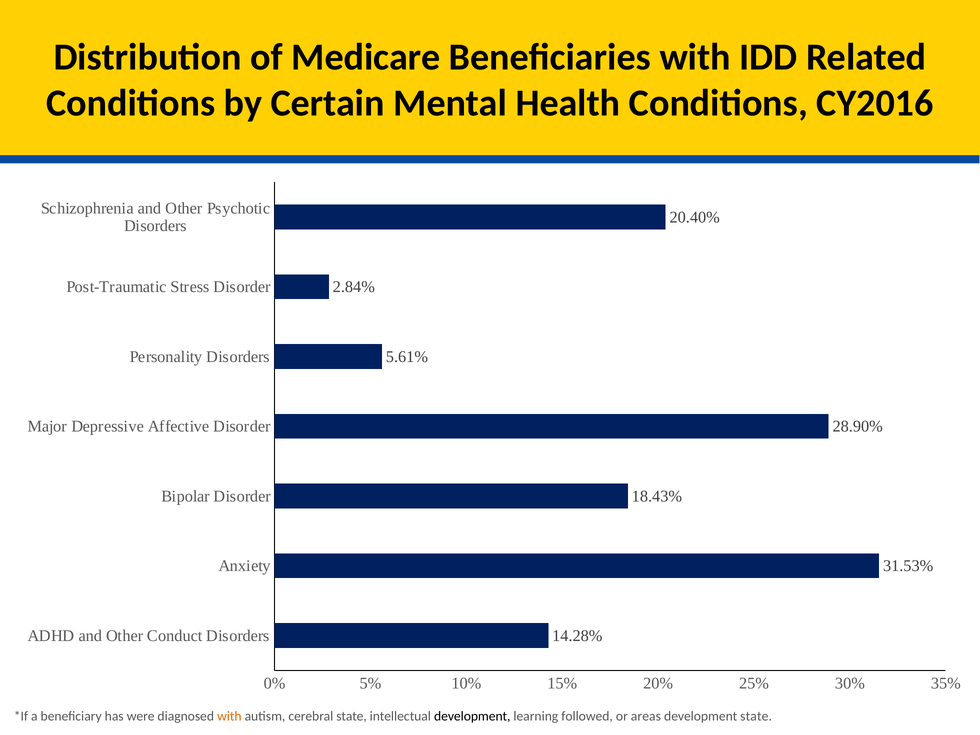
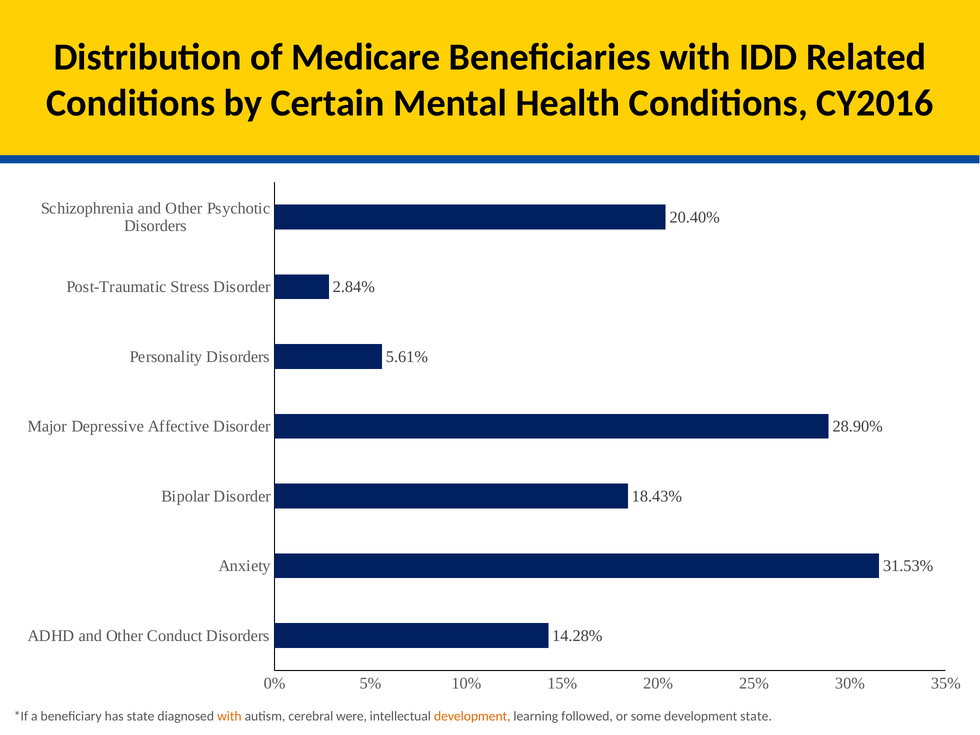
has were: were -> state (141, 716)
cerebral state: state -> were (352, 716)
development colour: black -> orange (472, 716)
areas: areas -> some (646, 716)
